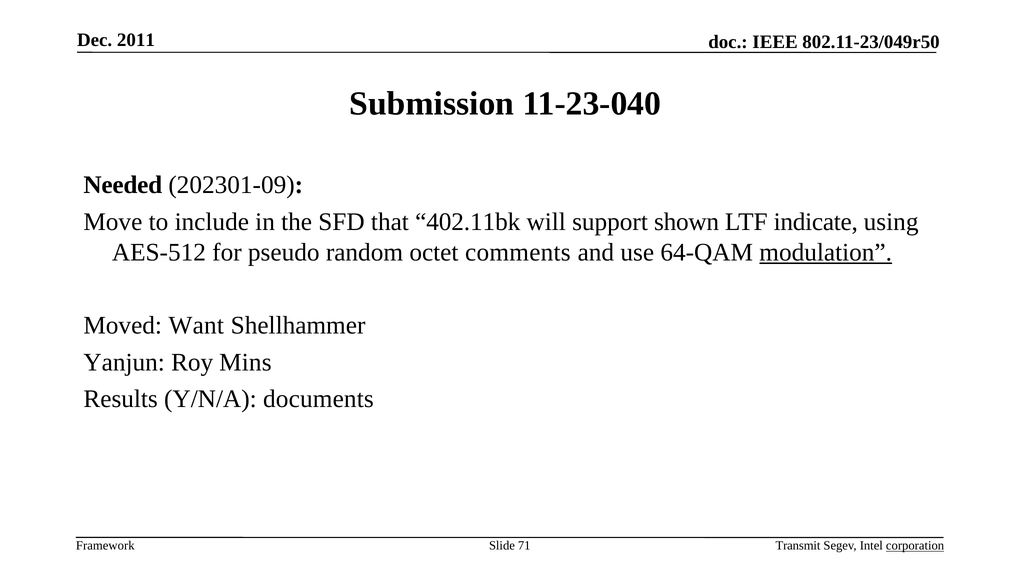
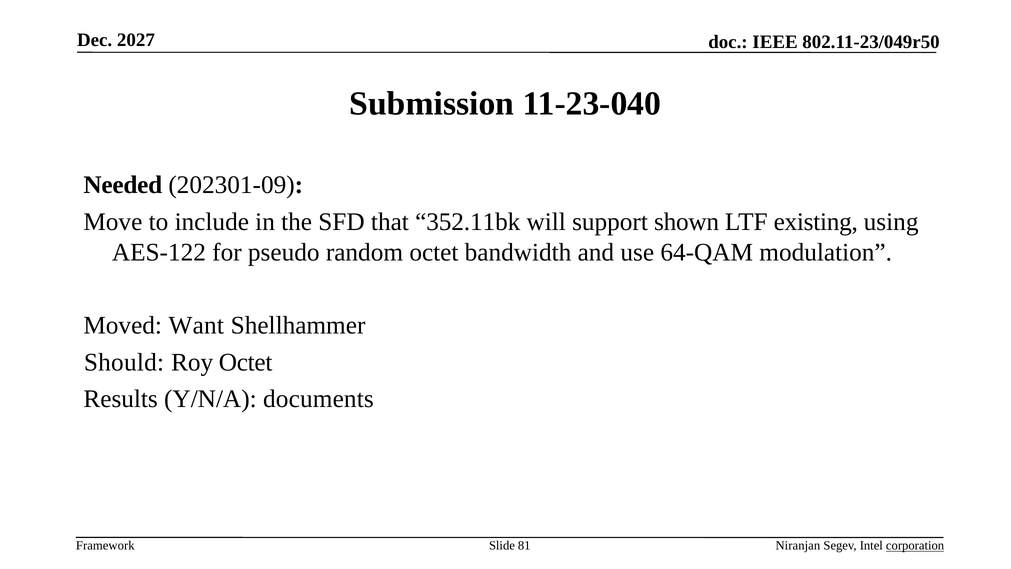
2011: 2011 -> 2027 (136, 40)
402.11bk: 402.11bk -> 352.11bk (468, 222)
indicate: indicate -> existing (816, 222)
AES-512: AES-512 -> AES-122 (159, 252)
comments: comments -> bandwidth (518, 252)
modulation underline: present -> none (826, 252)
Yanjun: Yanjun -> Should (124, 362)
Roy Mins: Mins -> Octet (246, 362)
71: 71 -> 81 (524, 545)
Transmit: Transmit -> Niranjan (798, 545)
